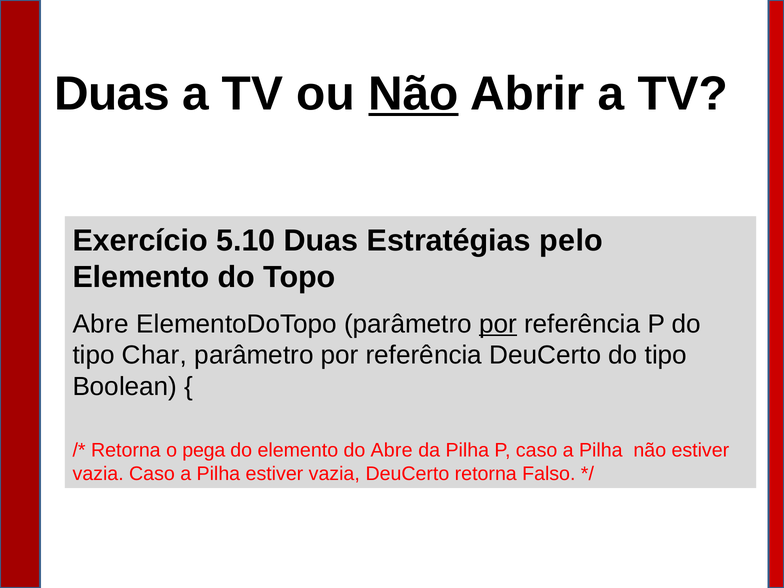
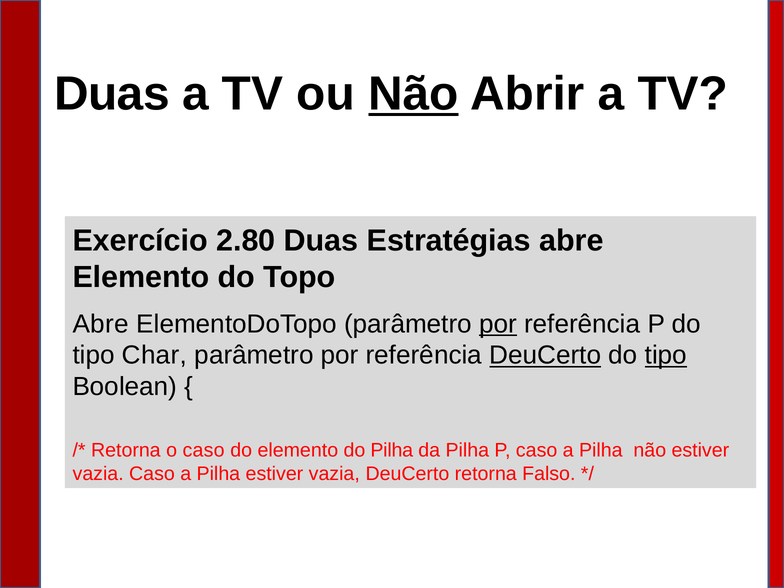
5.10: 5.10 -> 2.80 (246, 241)
Estratégias pelo: pelo -> abre (571, 241)
DeuCerto underline: none -> present (545, 355)
tipo underline: none -> present (666, 355)
o pega: pega -> caso (204, 450)
do Abre: Abre -> Pilha (392, 450)
